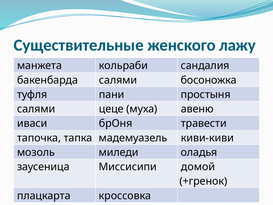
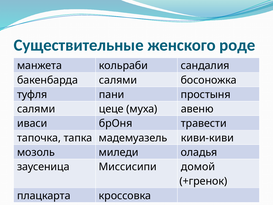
лажу: лажу -> роде (237, 45)
